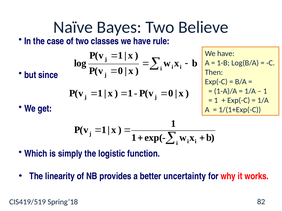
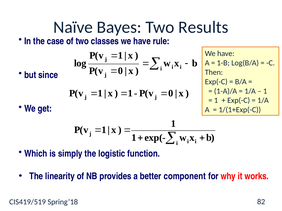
Believe: Believe -> Results (203, 27)
uncertainty: uncertainty -> component (185, 177)
